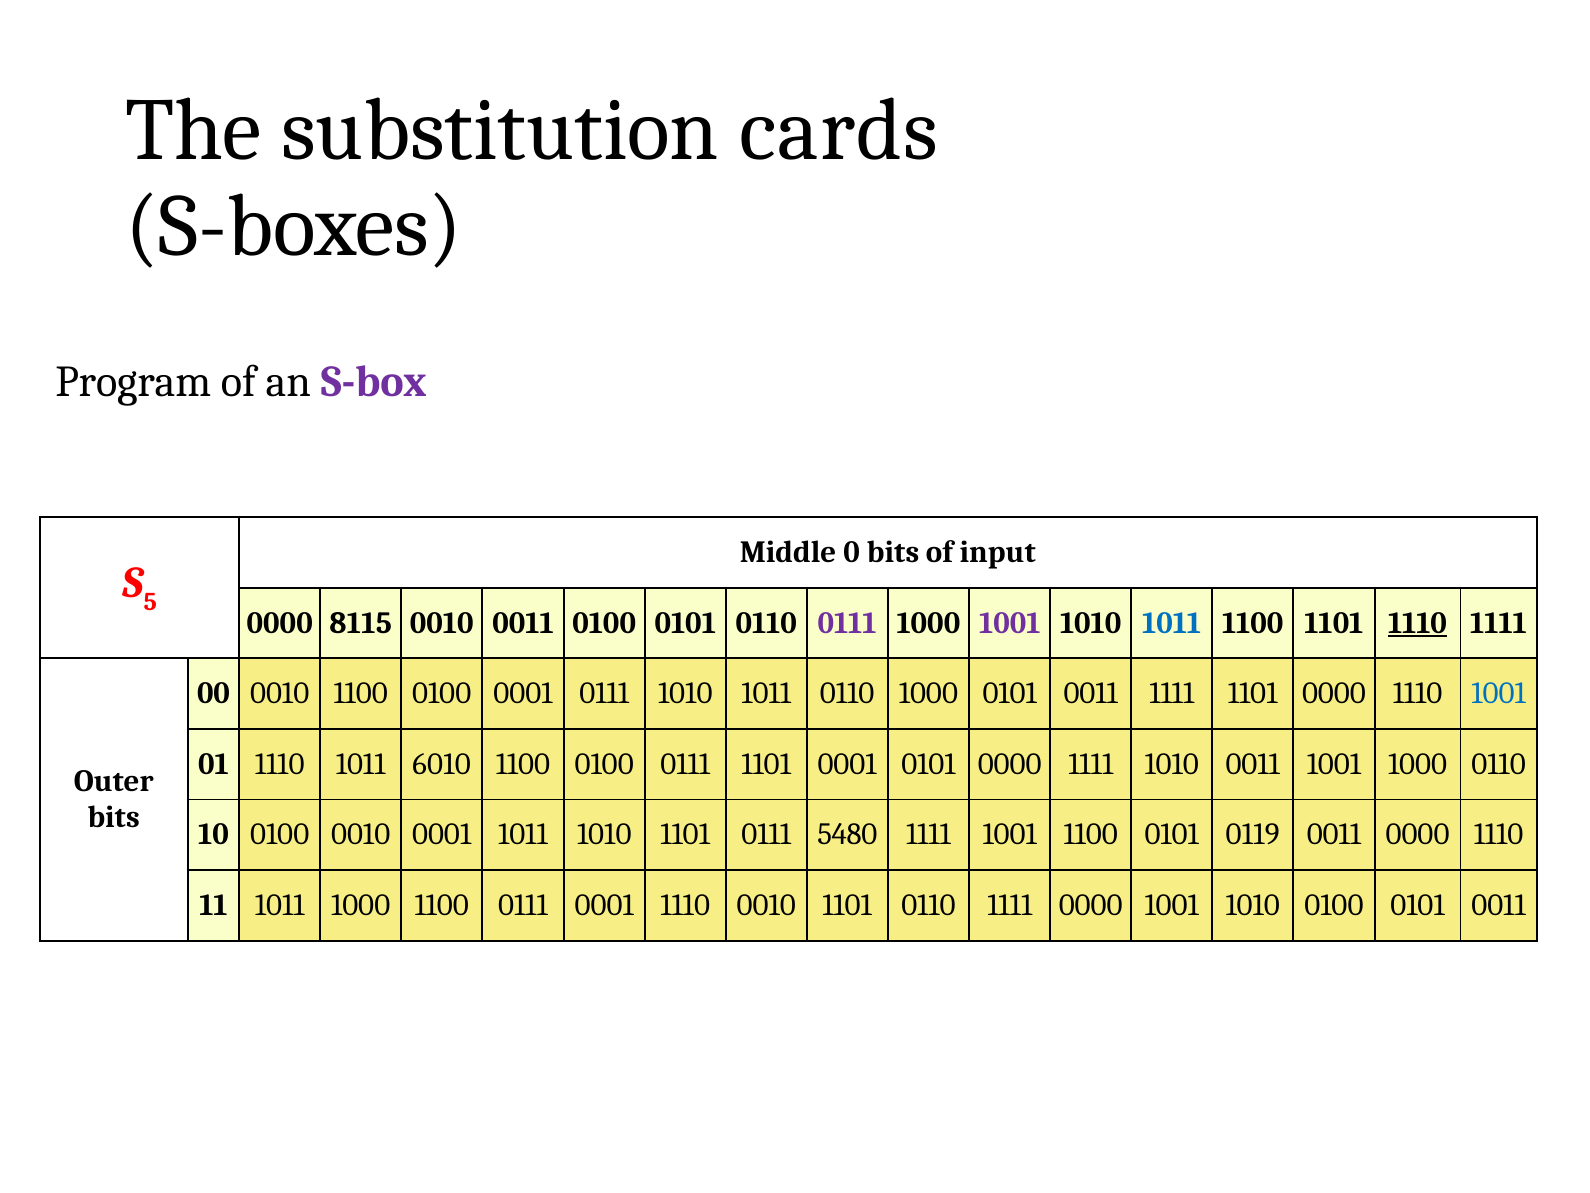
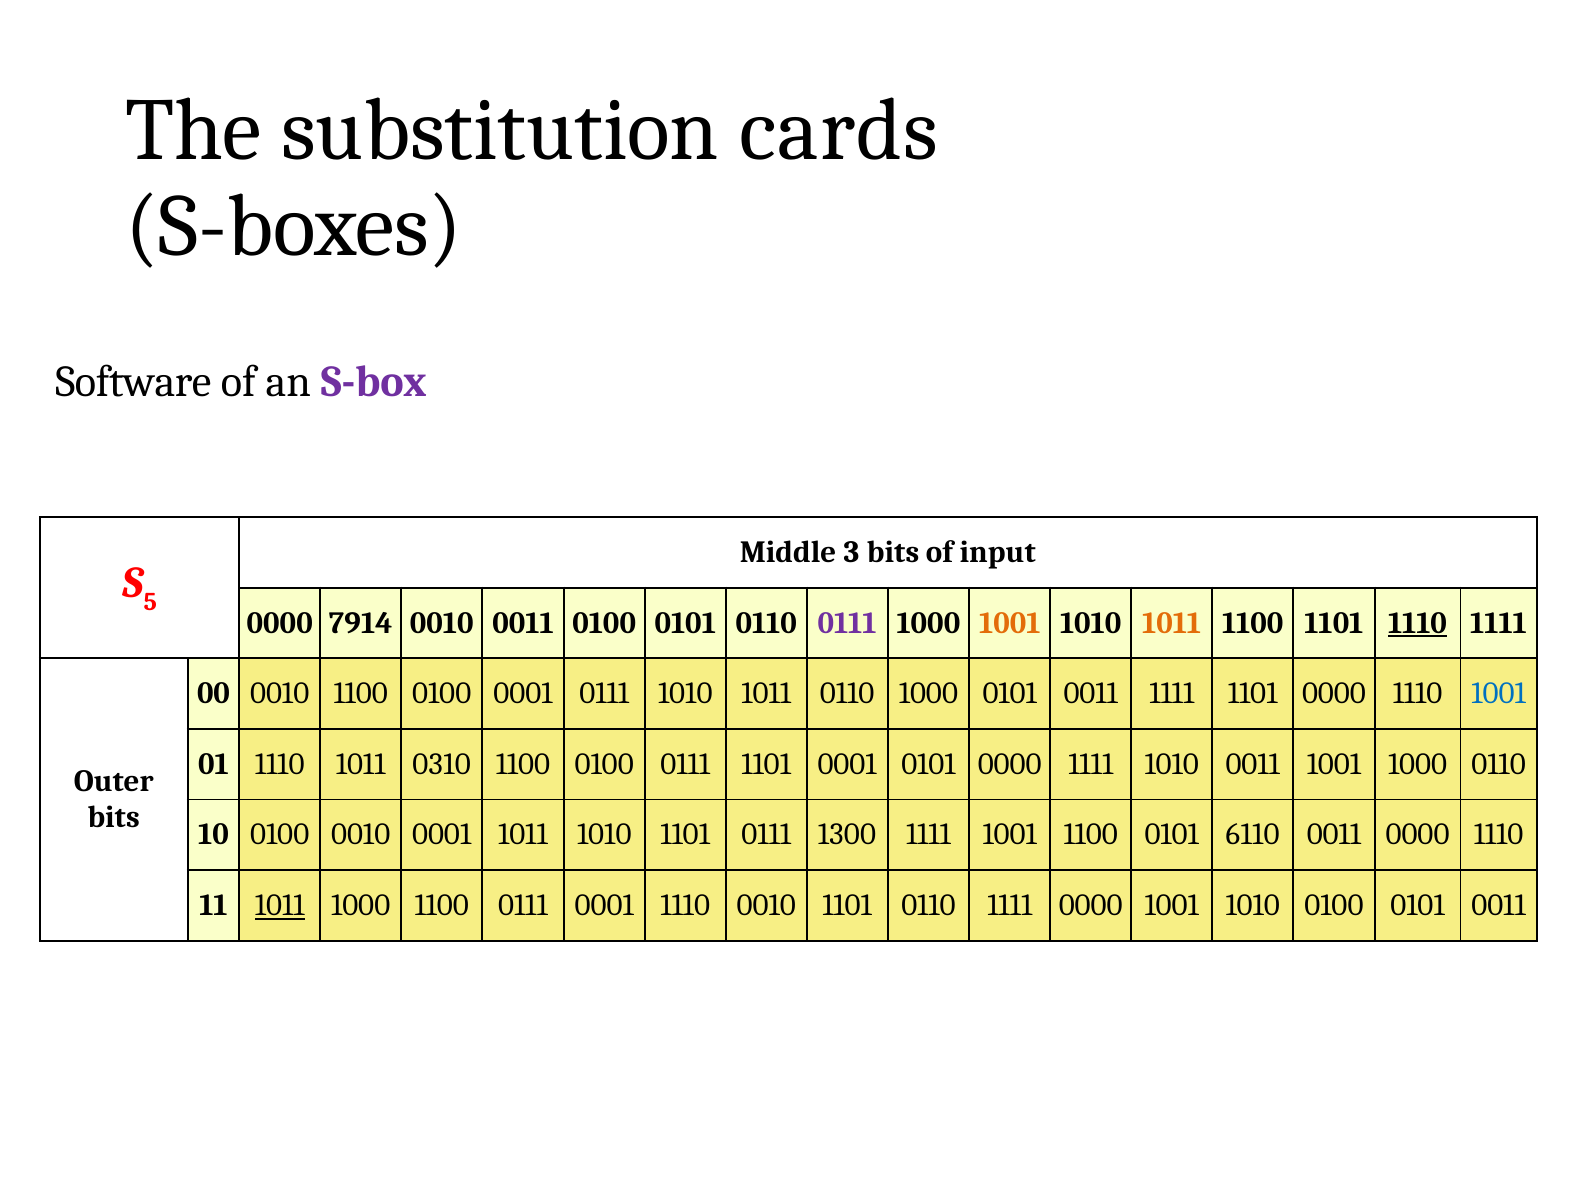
Program: Program -> Software (133, 382)
0: 0 -> 3 (851, 552)
8115: 8115 -> 7914 (361, 623)
1001 colour: purple -> orange (1010, 623)
1011 colour: blue -> orange (1172, 623)
6010: 6010 -> 0310 (442, 764)
5480: 5480 -> 1300 (847, 834)
0119: 0119 -> 6110 (1253, 834)
1011 underline: none -> present (280, 905)
